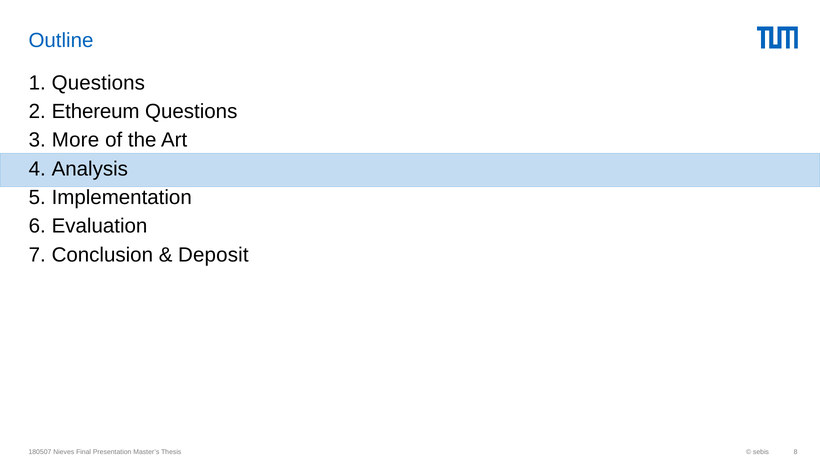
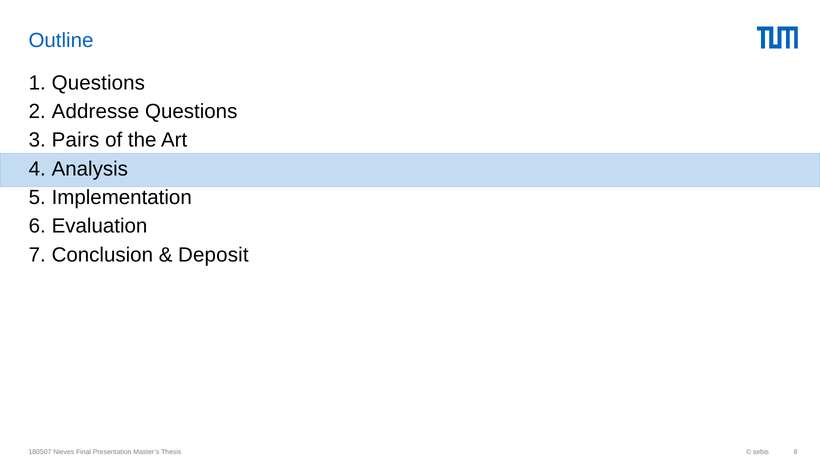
Ethereum: Ethereum -> Addresse (95, 111)
More: More -> Pairs (76, 140)
